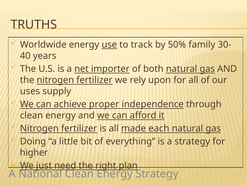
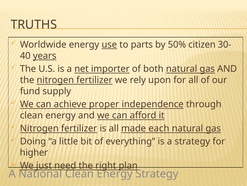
track: track -> parts (142, 44)
family: family -> citizen (202, 44)
years underline: none -> present (45, 56)
uses: uses -> fund (30, 91)
